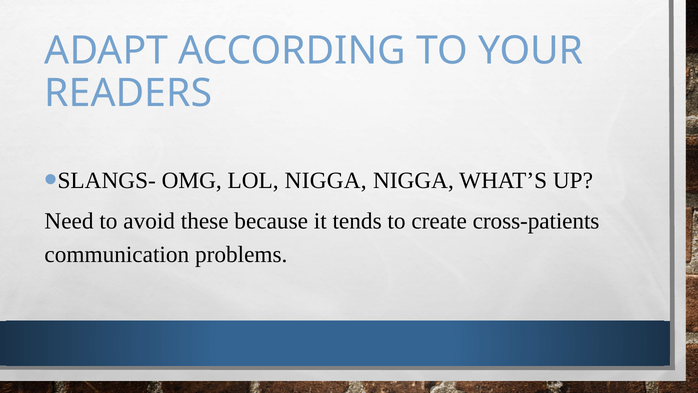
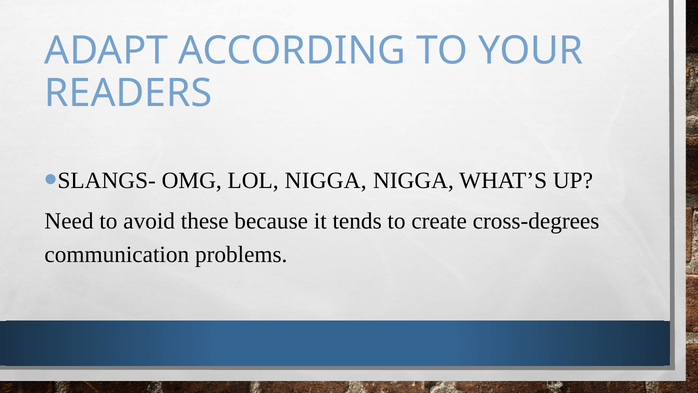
cross-patients: cross-patients -> cross-degrees (536, 221)
